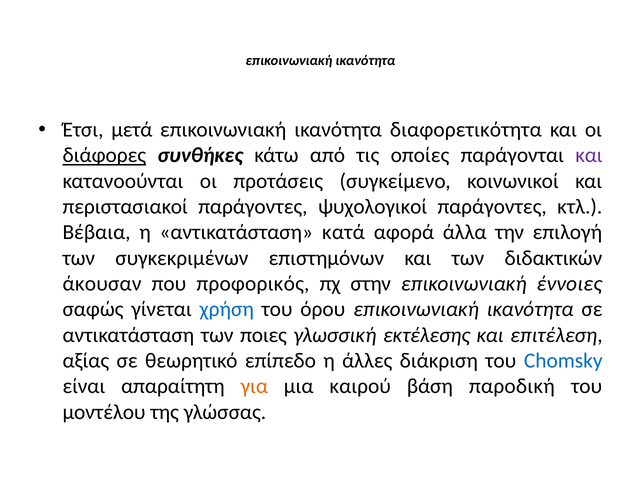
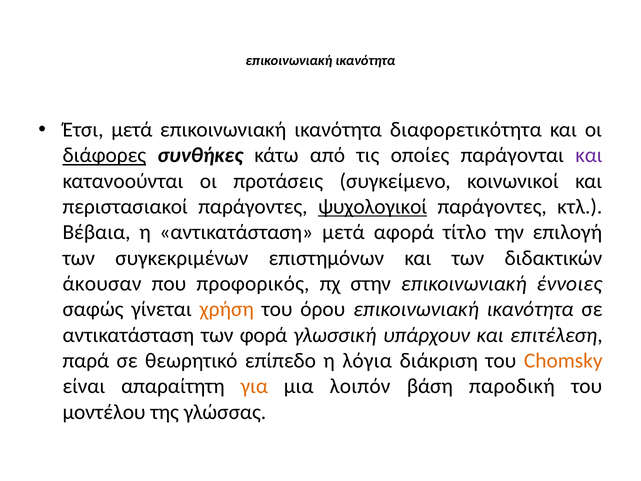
ψυχολογικοί underline: none -> present (373, 207)
αντικατάσταση κατά: κατά -> μετά (343, 232)
άλλα: άλλα -> τίτλο (465, 232)
χρήση colour: blue -> orange (227, 309)
ποιες: ποιες -> φορά (264, 335)
εκτέλεσης: εκτέλεσης -> υπάρχουν (427, 335)
αξίας: αξίας -> παρά (86, 360)
άλλες: άλλες -> λόγια (367, 360)
Chomsky colour: blue -> orange (563, 360)
καιρού: καιρού -> λοιπόν (360, 386)
